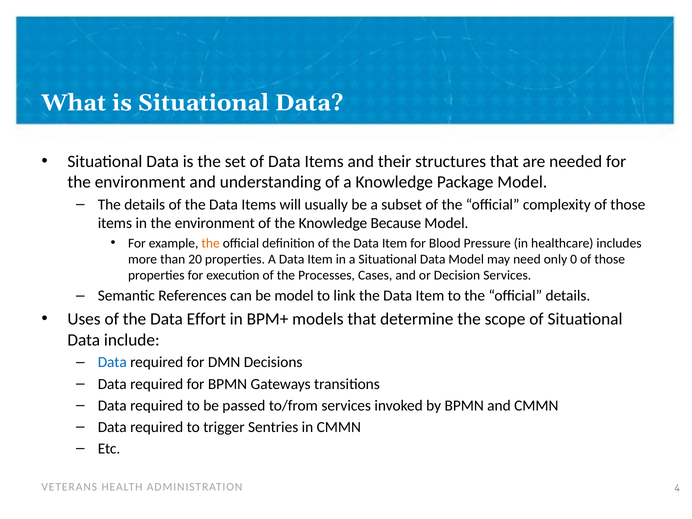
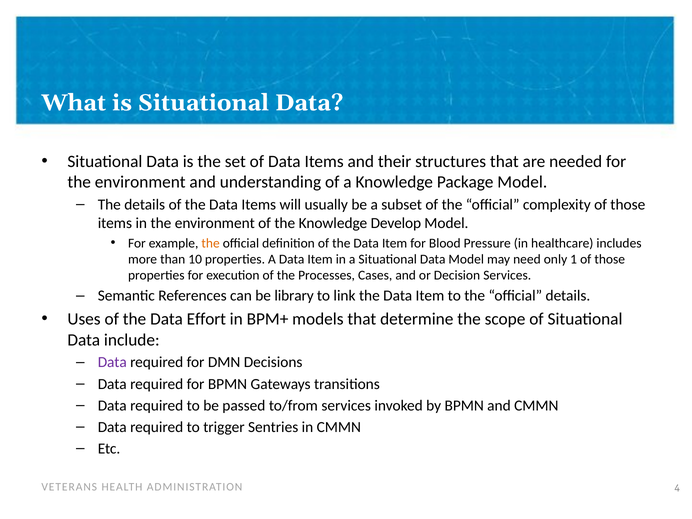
Because: Because -> Develop (396, 223)
20: 20 -> 10 (195, 259)
0: 0 -> 1 (574, 259)
be model: model -> library (294, 296)
Data colour: blue -> purple (112, 362)
